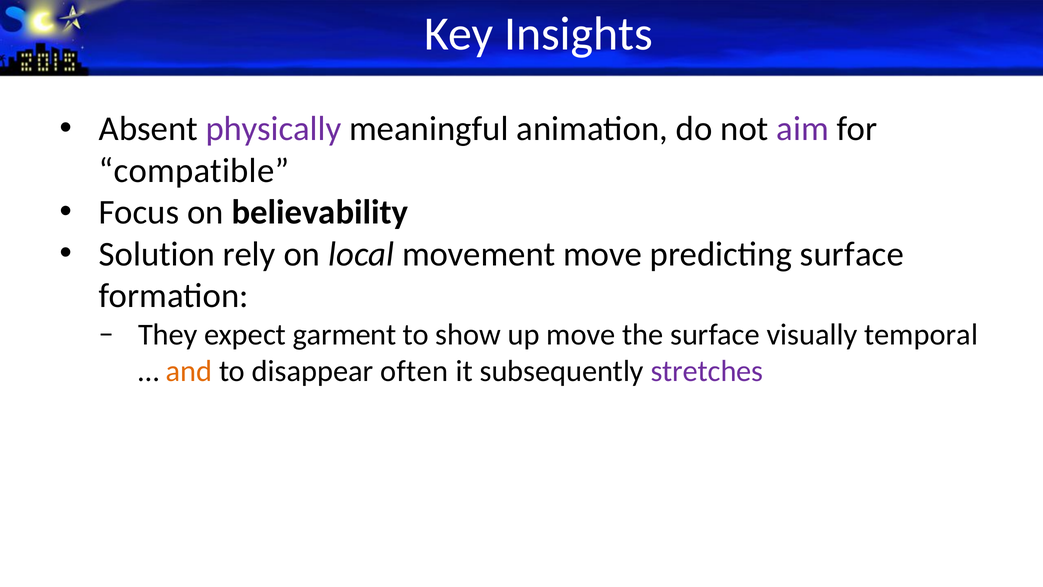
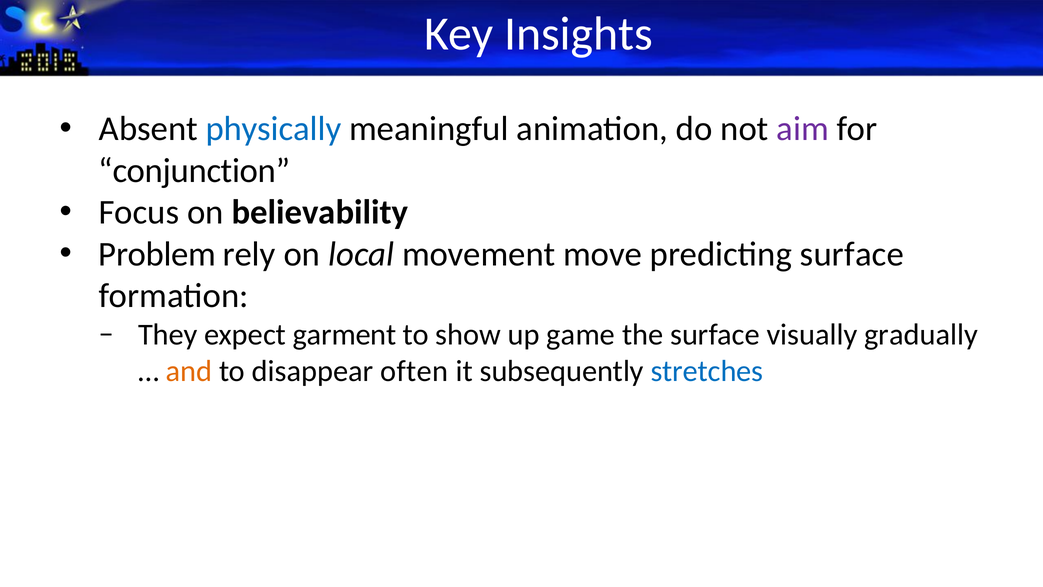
physically colour: purple -> blue (273, 129)
compatible: compatible -> conjunction (194, 171)
Solution: Solution -> Problem (157, 254)
up move: move -> game (581, 335)
temporal: temporal -> gradually (921, 335)
stretches colour: purple -> blue (707, 371)
